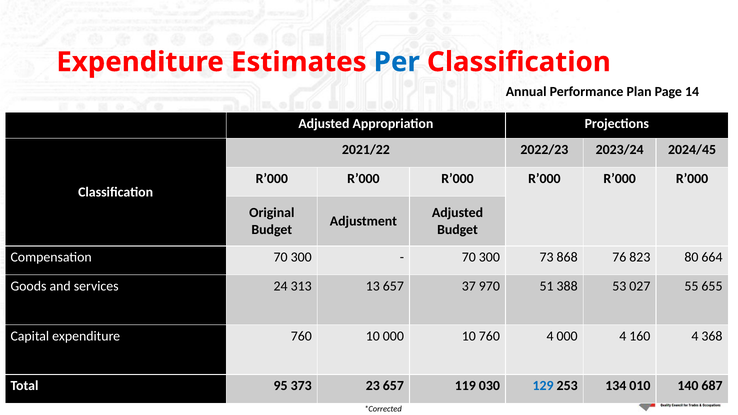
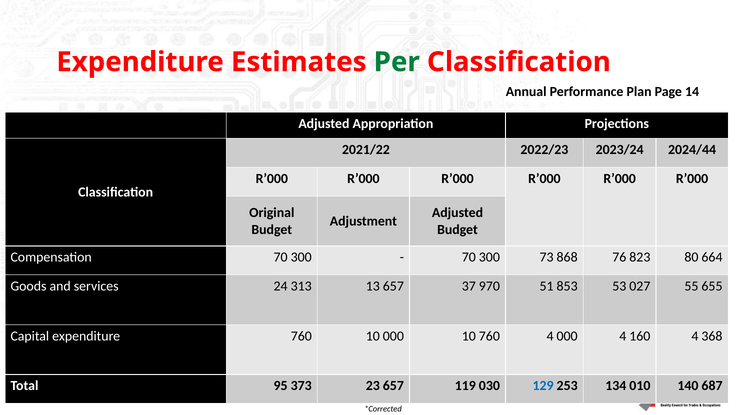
Per colour: blue -> green (397, 62)
2024/45: 2024/45 -> 2024/44 (692, 150)
388: 388 -> 853 (567, 286)
